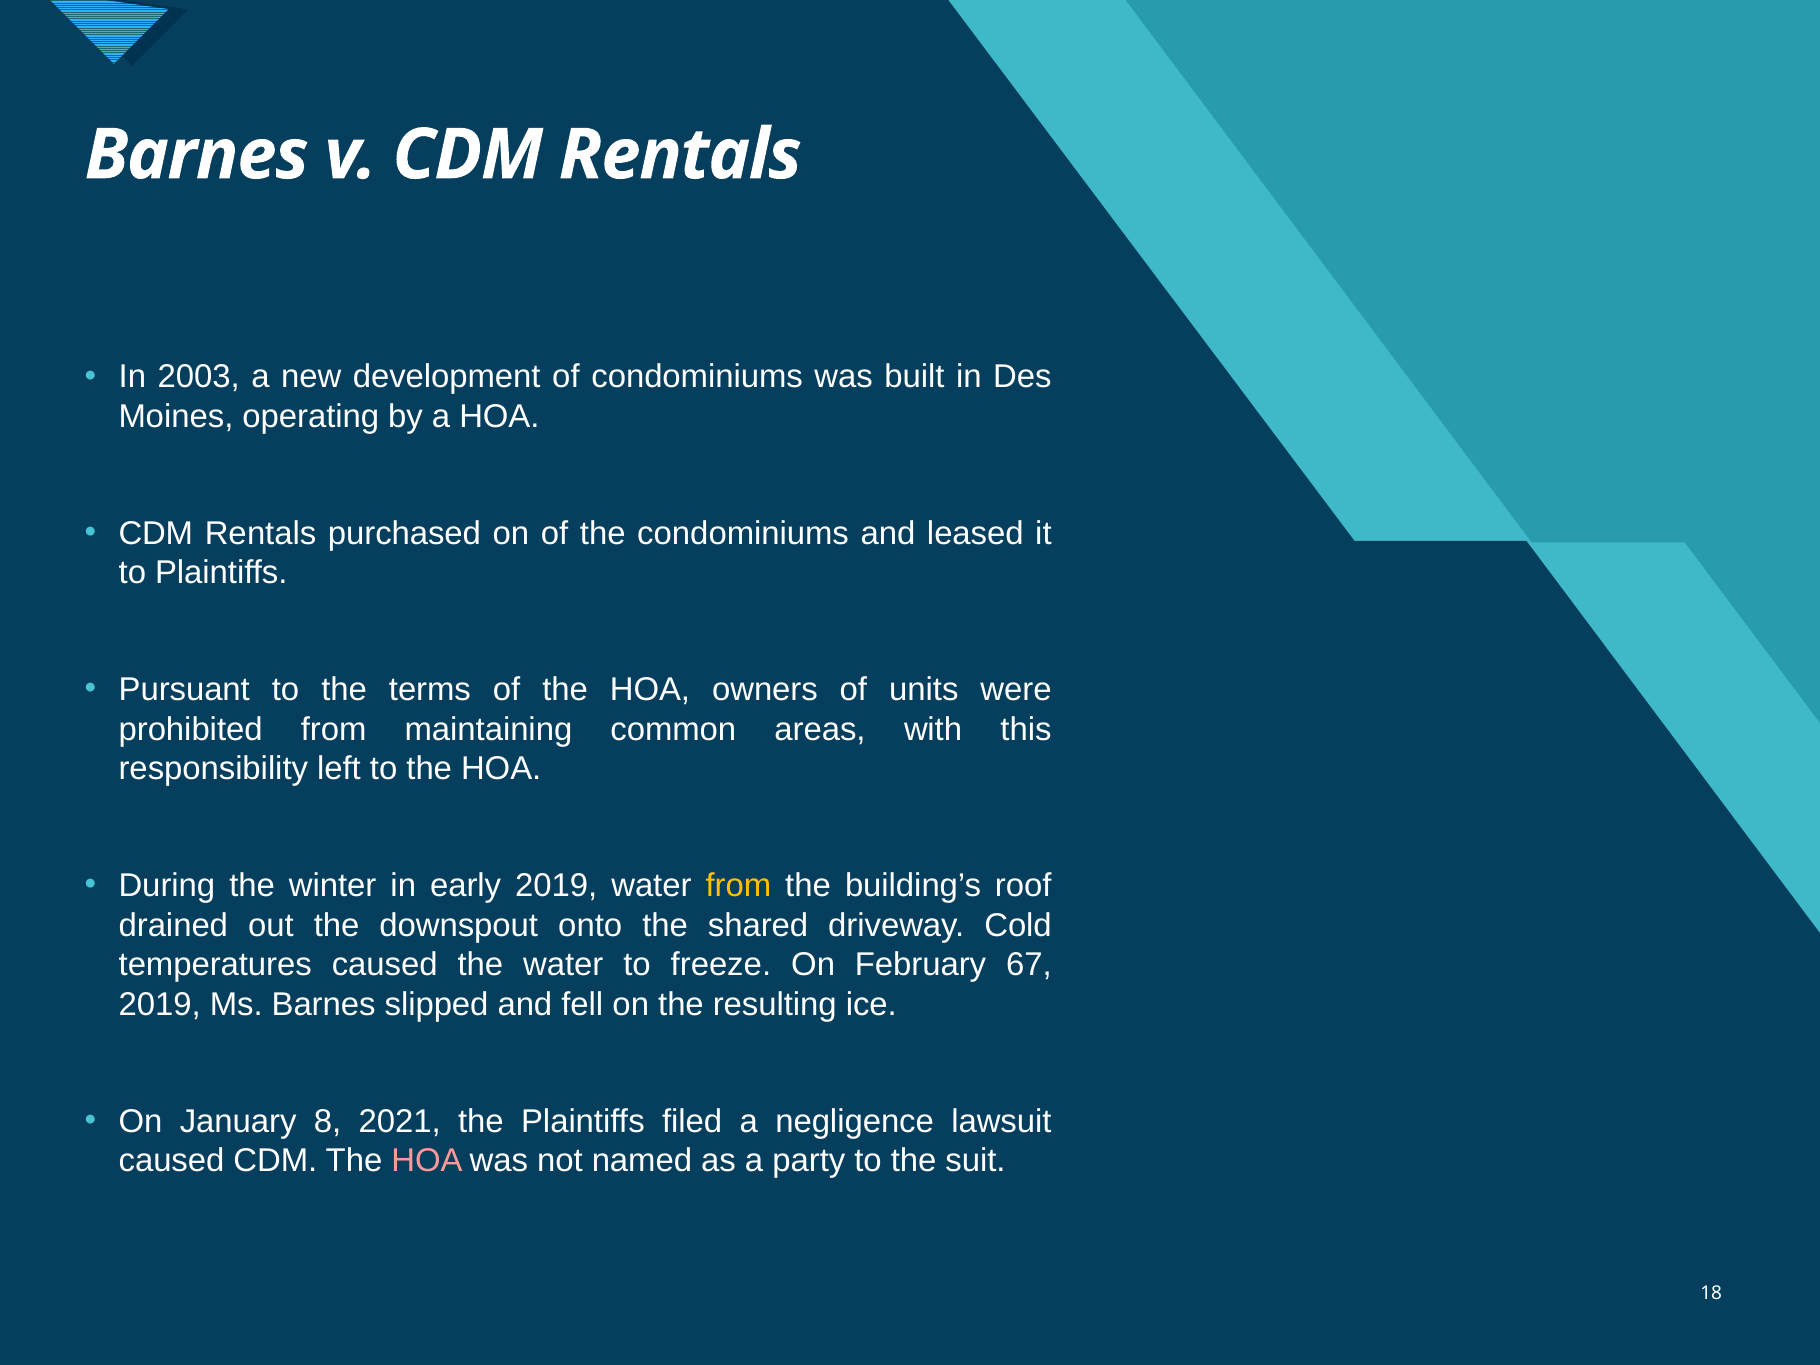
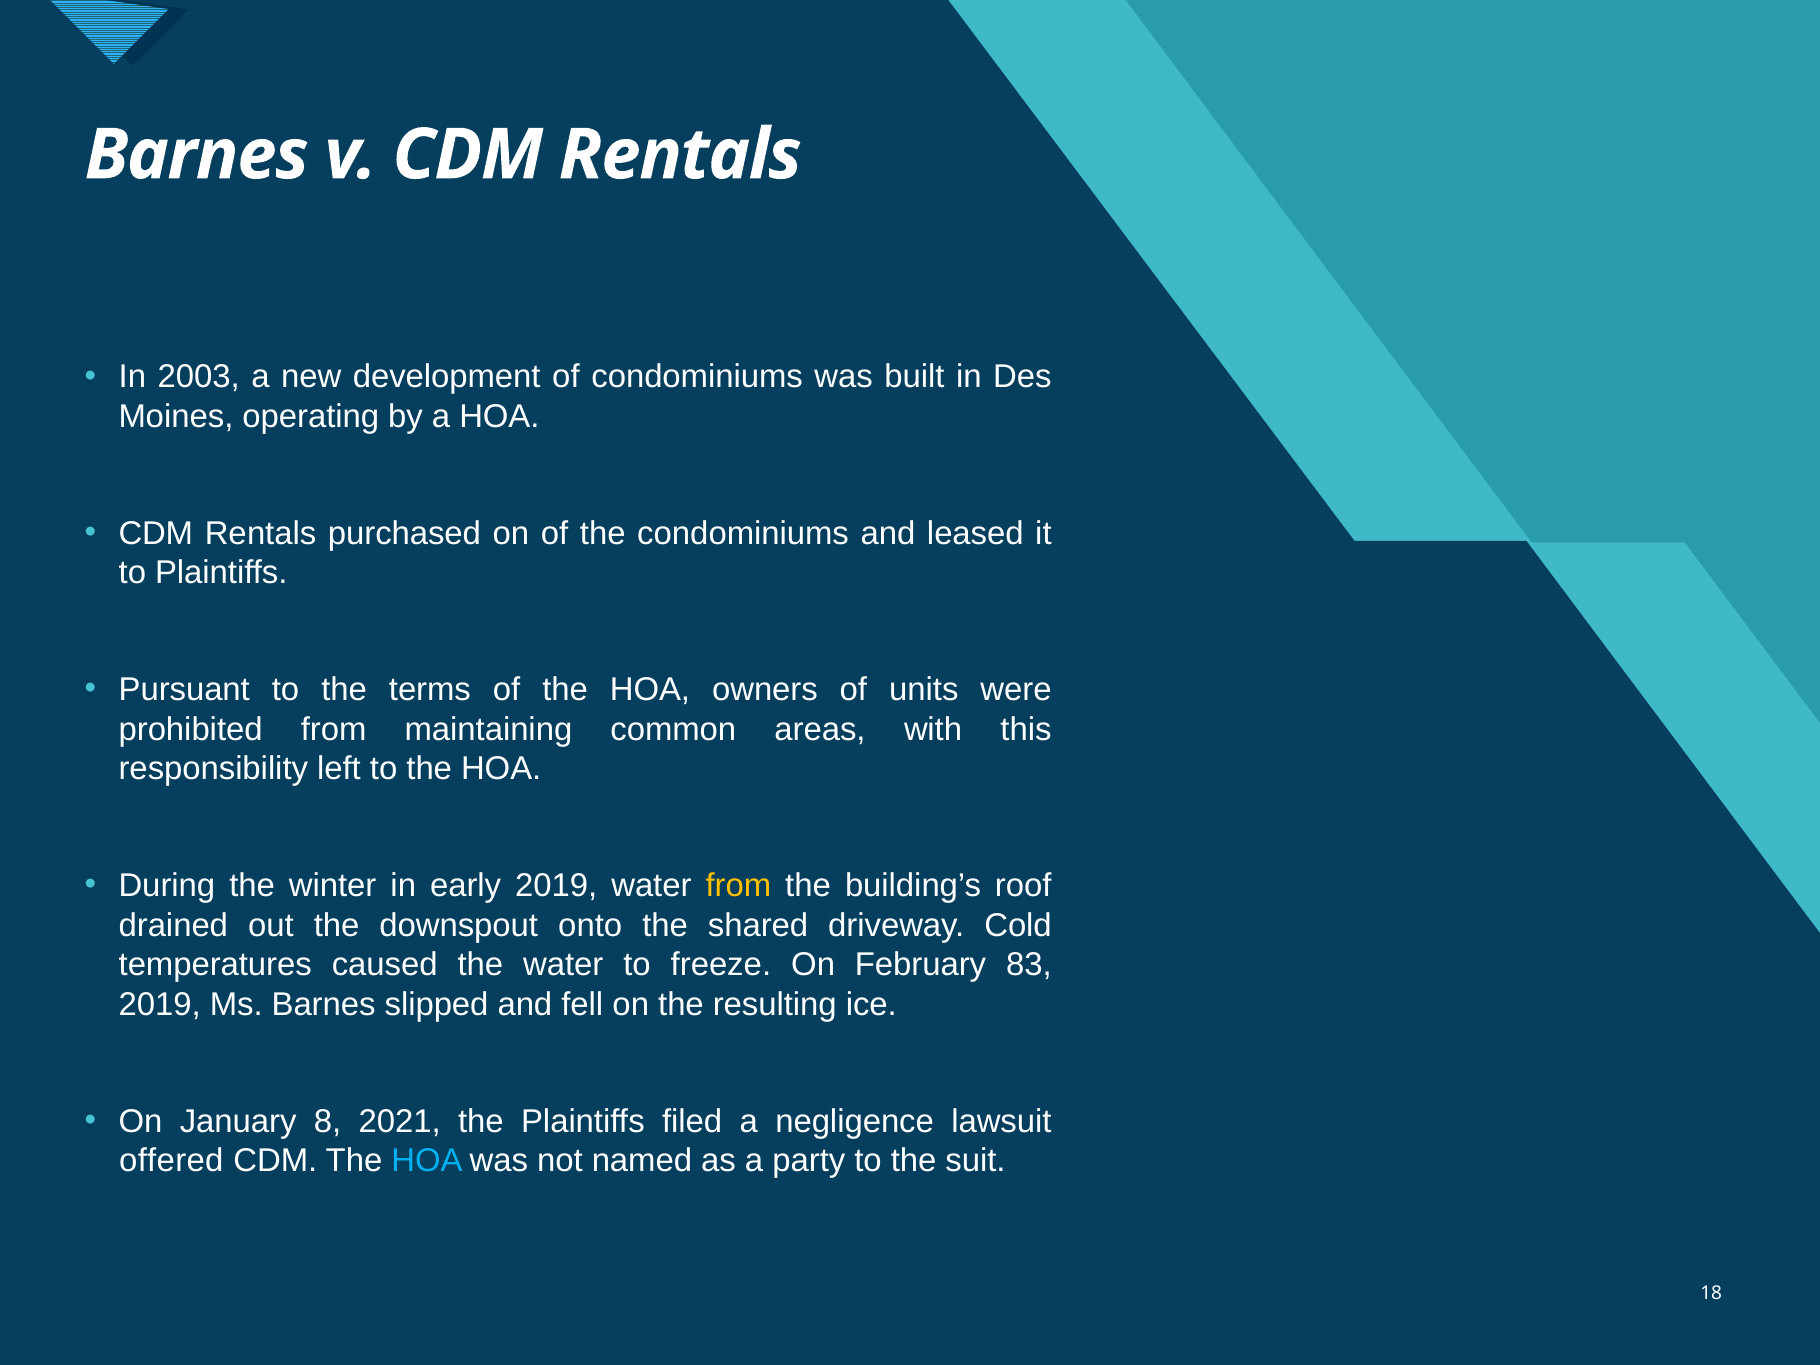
67: 67 -> 83 (1029, 965)
caused: caused -> offered (171, 1161)
HOA colour: pink -> light blue (427, 1161)
